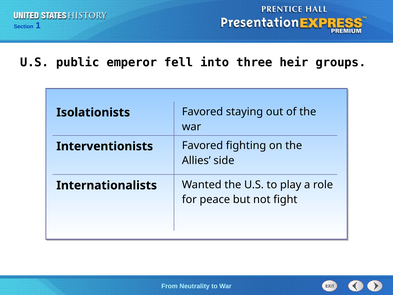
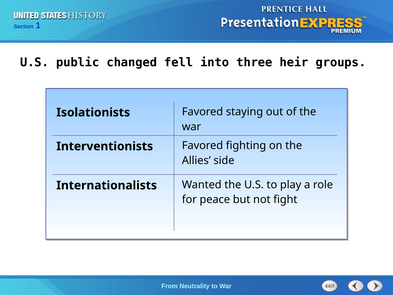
emperor: emperor -> changed (132, 62)
